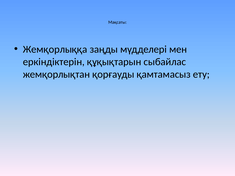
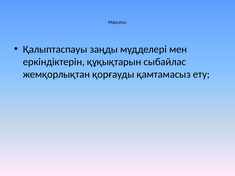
Жемқорлыққа: Жемқорлыққа -> Қалыптаспауы (55, 49)
